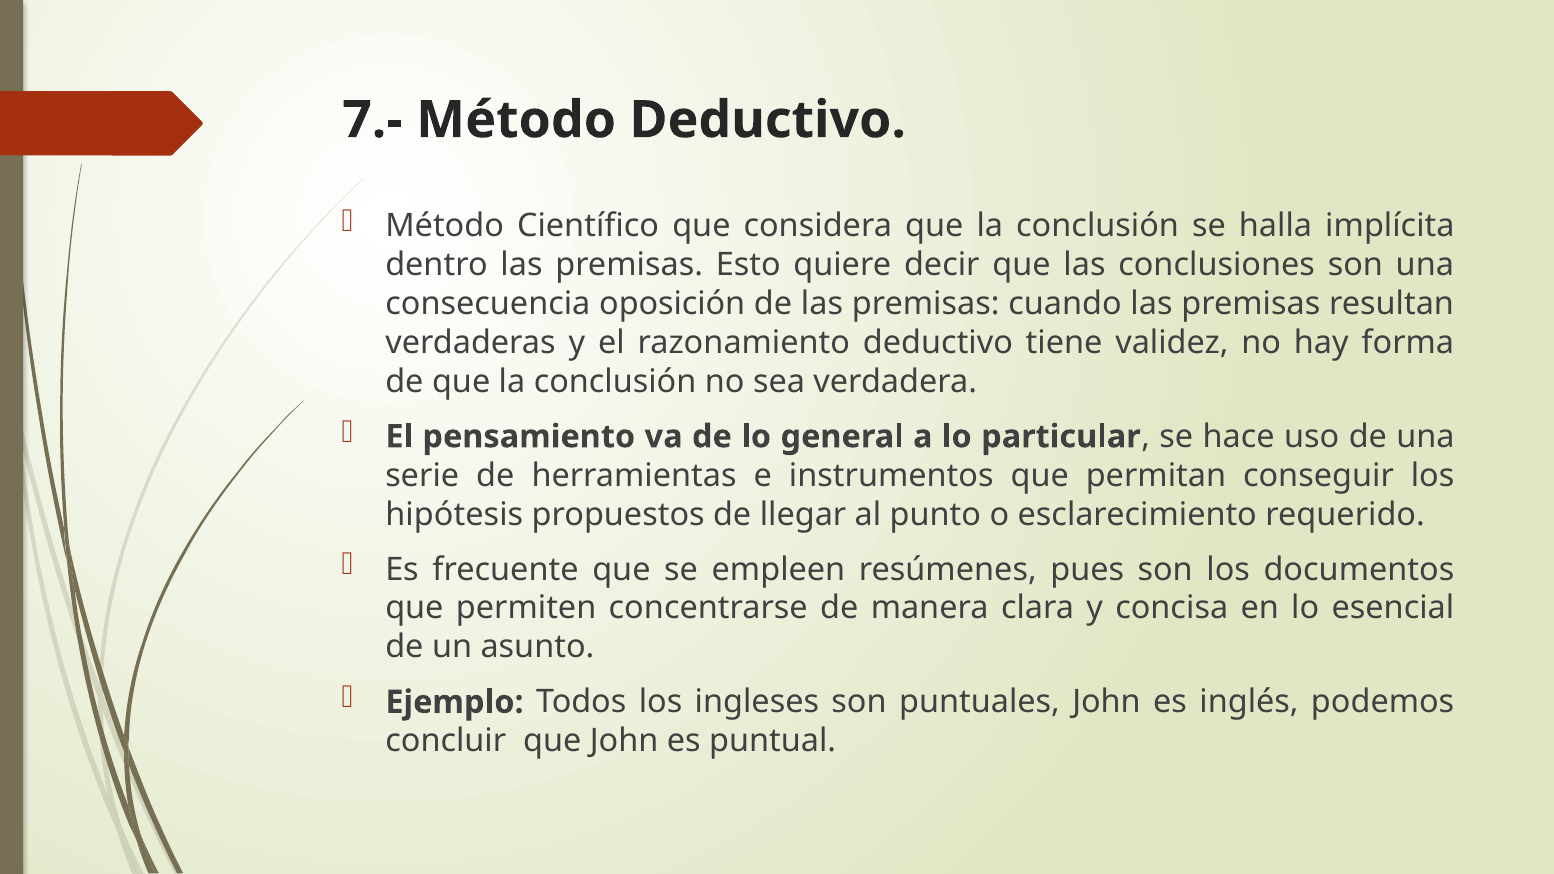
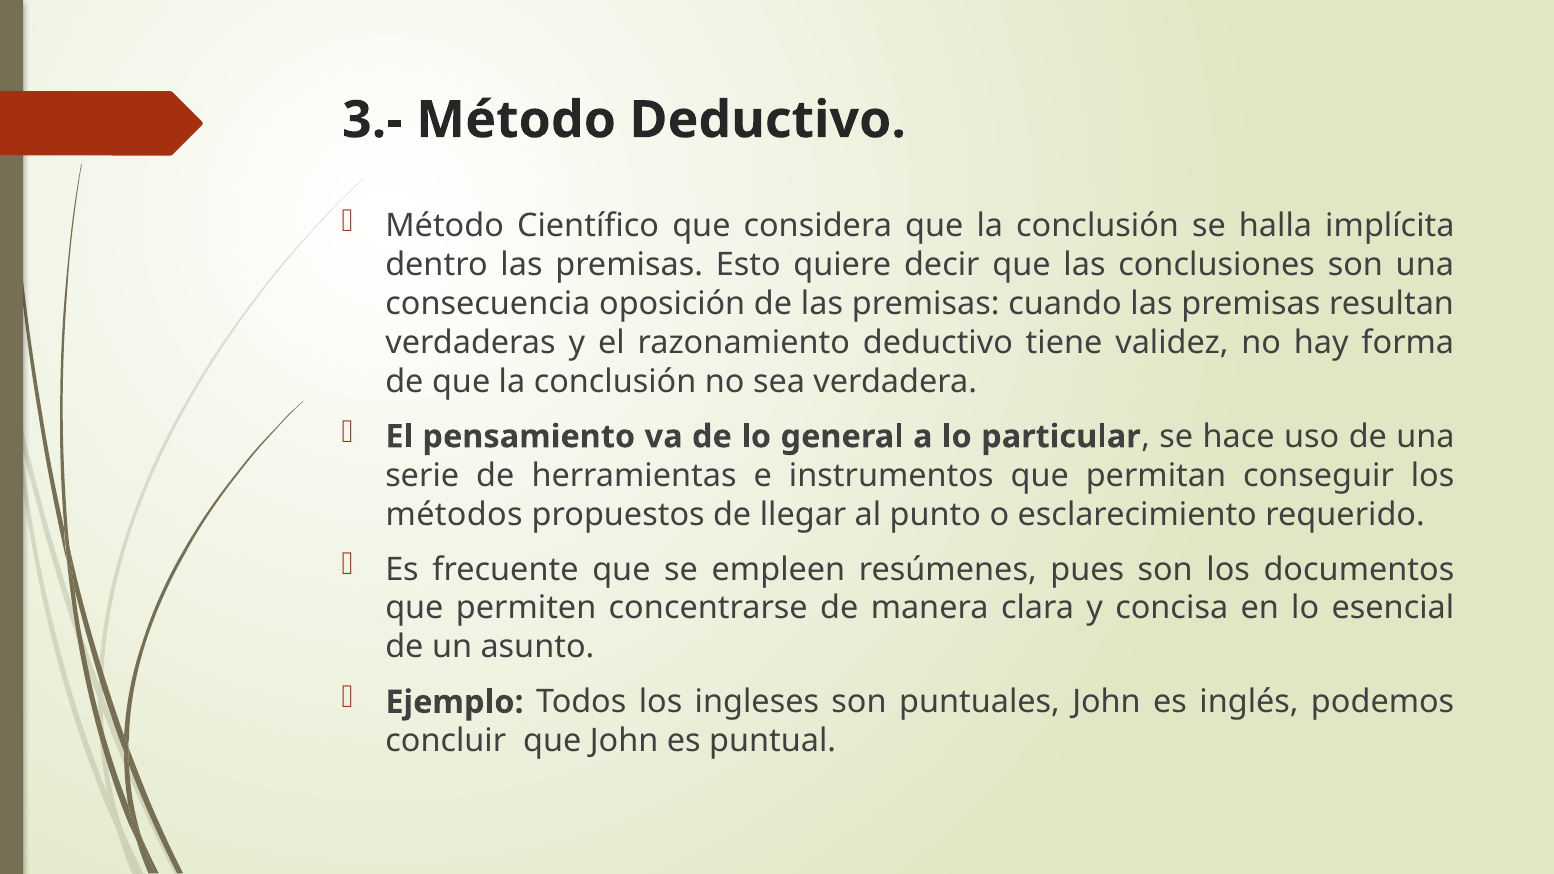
7.-: 7.- -> 3.- (373, 120)
hipótesis: hipótesis -> métodos (454, 514)
